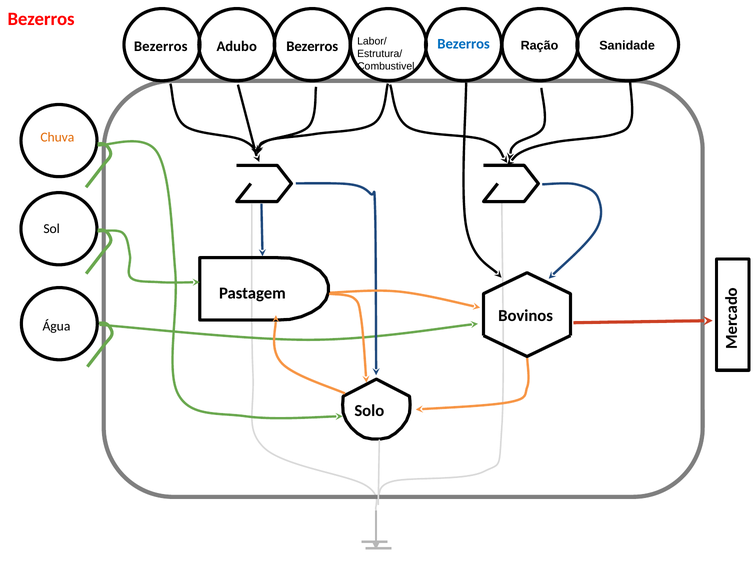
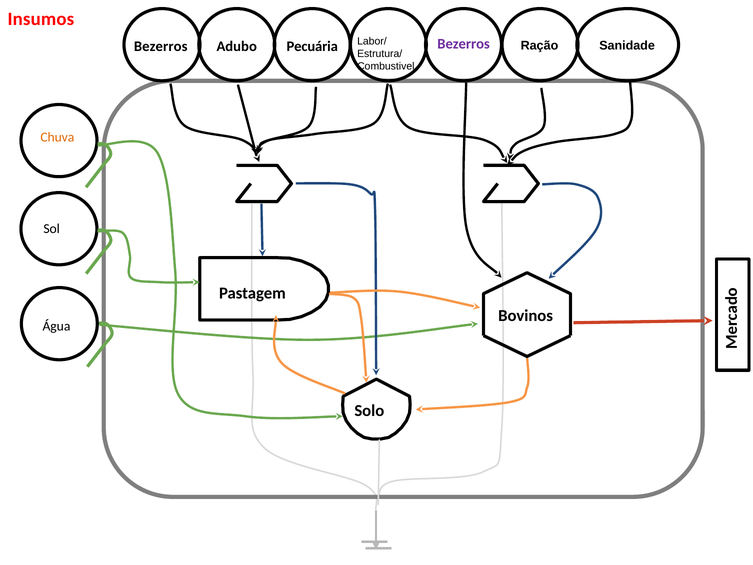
Bezerros: Bezerros -> Insumos (41, 19)
Bezerros colour: blue -> purple (464, 44)
Adubo Bezerros: Bezerros -> Pecuária (312, 47)
